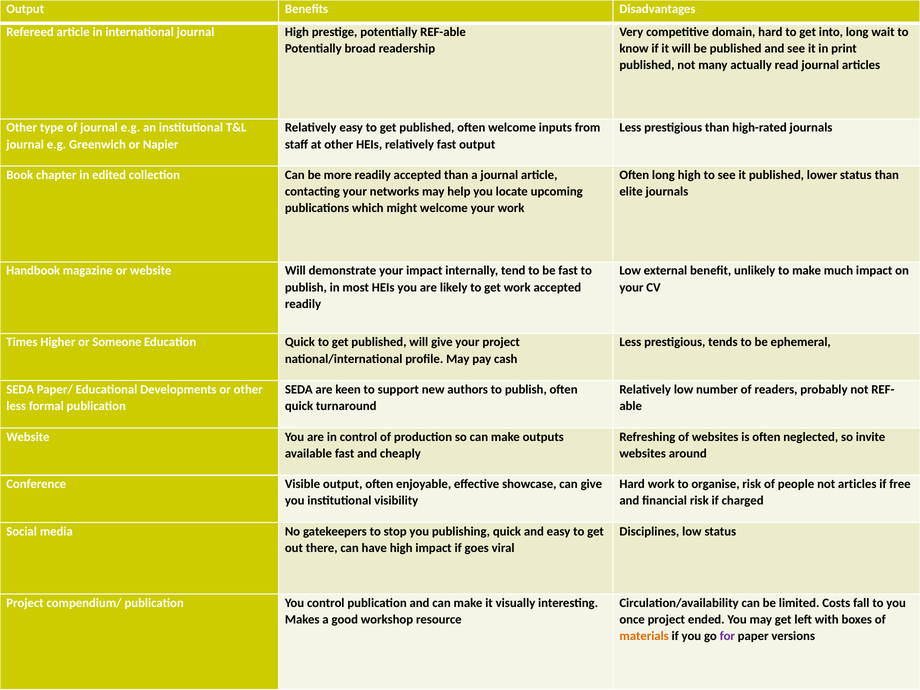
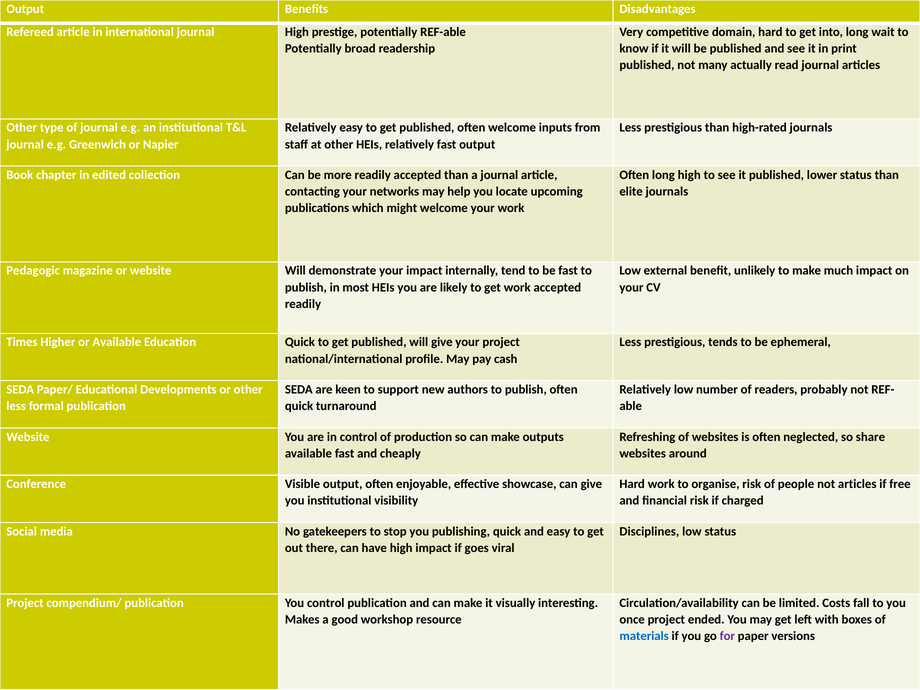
Handbook: Handbook -> Pedagogic (33, 271)
or Someone: Someone -> Available (117, 342)
invite: invite -> share (870, 437)
materials colour: orange -> blue (644, 636)
